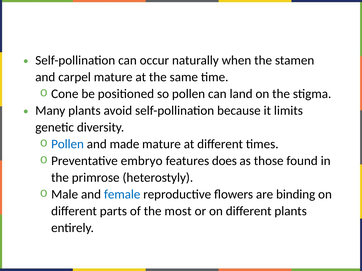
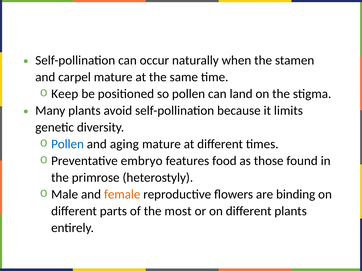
Cone: Cone -> Keep (65, 94)
made: made -> aging (124, 144)
does: does -> food (224, 161)
female colour: blue -> orange (122, 195)
